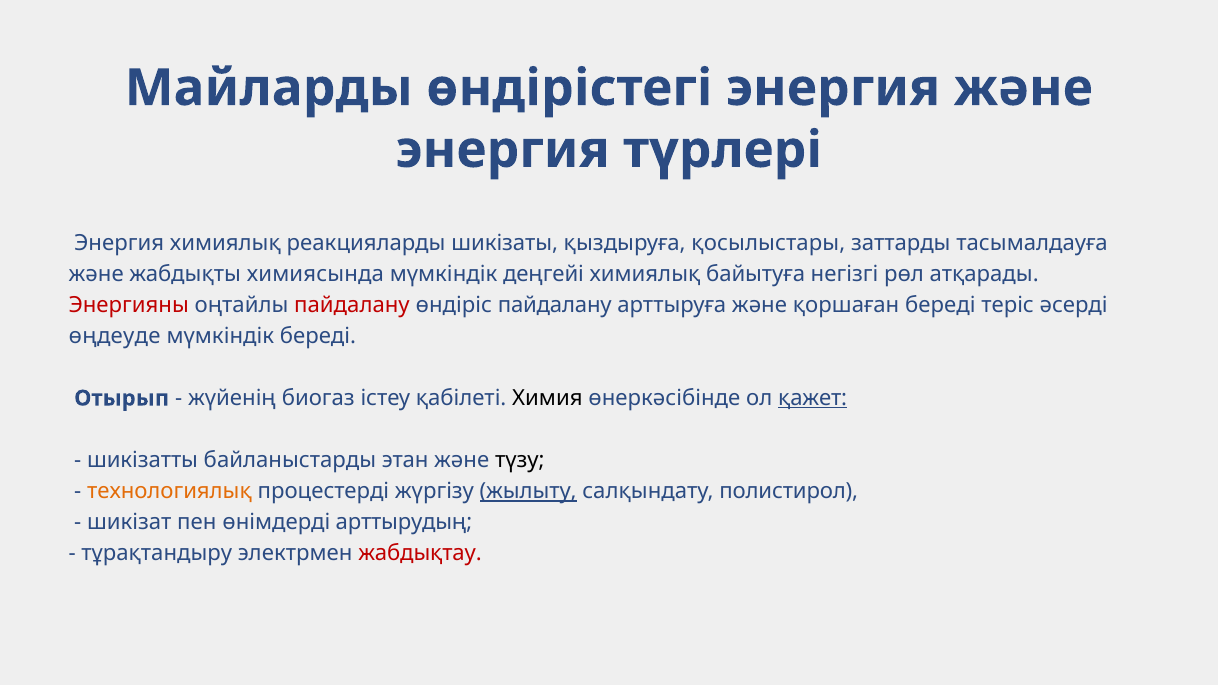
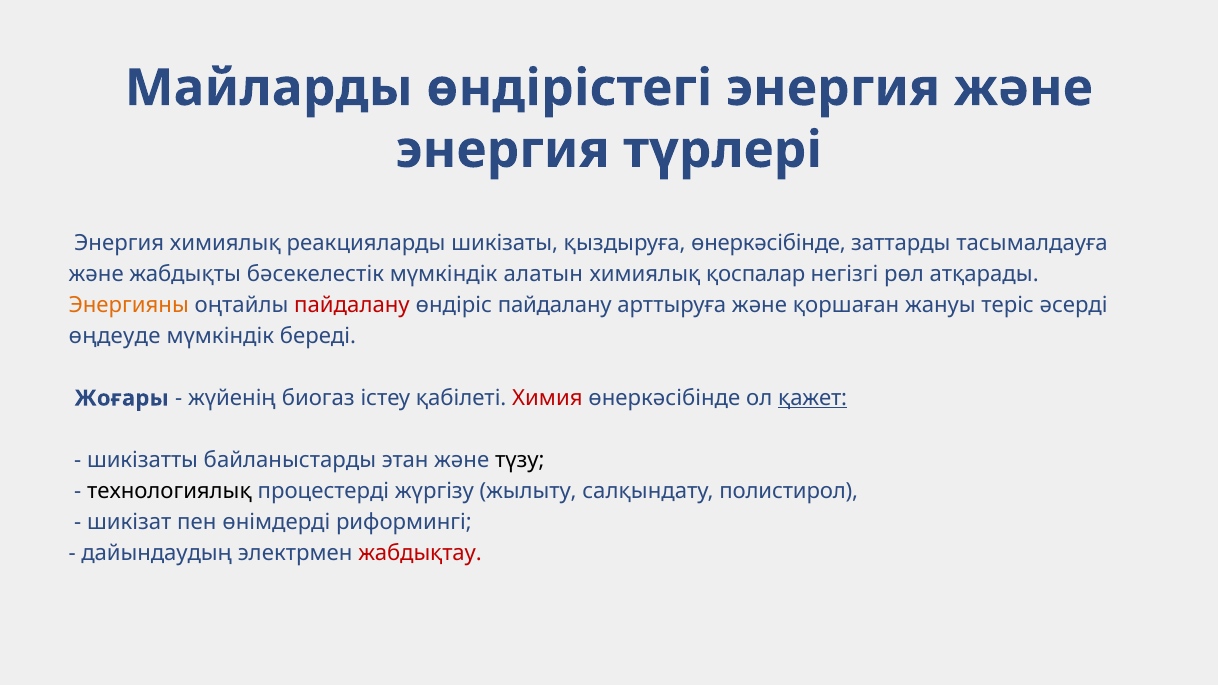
қыздыруға қосылыстары: қосылыстары -> өнеркәсібінде (769, 243)
химиясында: химиясында -> бәсекелестік (315, 274)
деңгейі: деңгейі -> алатын (543, 274)
байытуға: байытуға -> қоспалар (756, 274)
Энергияны colour: red -> orange (129, 305)
қоршаған береді: береді -> жануы (940, 305)
Отырып: Отырып -> Жоғары (122, 398)
Химия colour: black -> red (547, 398)
технологиялық colour: orange -> black (169, 492)
жылыту underline: present -> none (528, 492)
арттырудың: арттырудың -> риформингі (404, 523)
тұрақтандыру: тұрақтандыру -> дайындаудың (157, 554)
